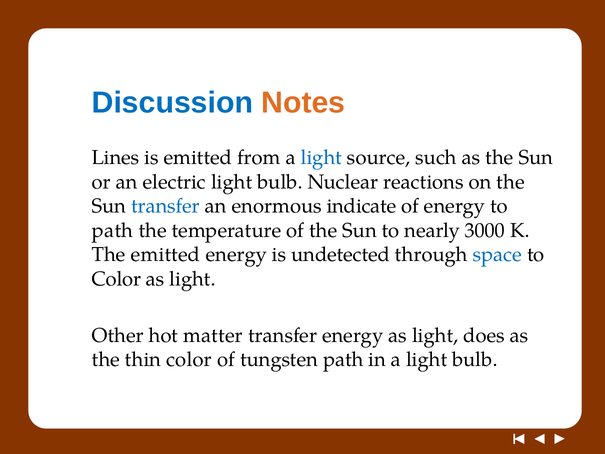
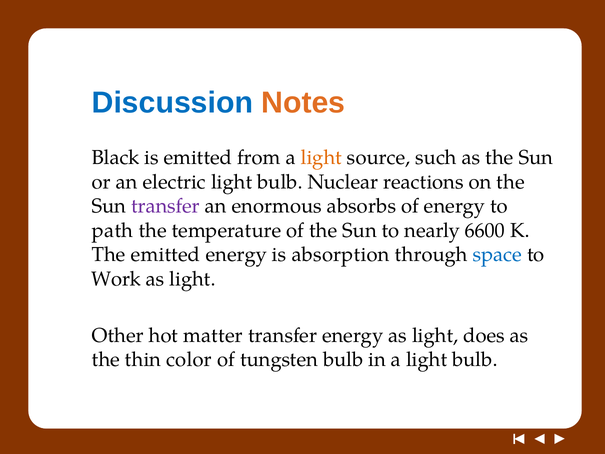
Lines: Lines -> Black (116, 158)
light colour: blue -> orange (321, 158)
transfer colour: blue -> purple (166, 206)
indicate: indicate -> absorbs (361, 206)
3000: 3000 -> 6600 (485, 230)
undetected: undetected -> absorption (341, 255)
Color: Color -> Work (116, 279)
tungsten path: path -> bulb (343, 359)
